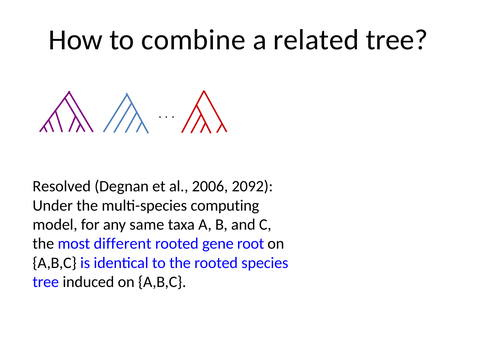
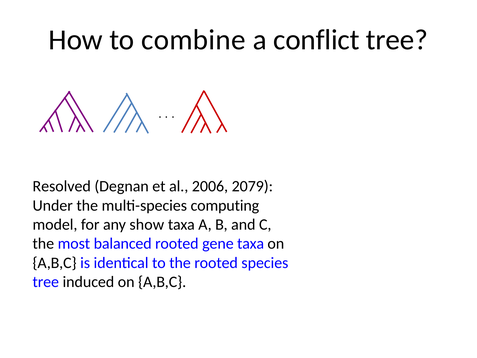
related: related -> conflict (316, 40)
2092: 2092 -> 2079 (252, 186)
same: same -> show (147, 224)
different: different -> balanced (123, 244)
gene root: root -> taxa (251, 244)
